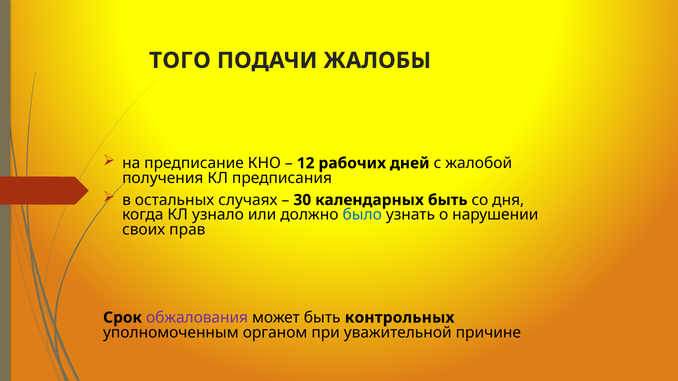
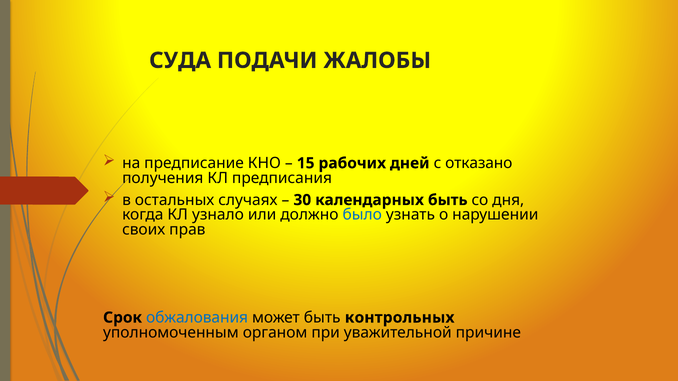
ТОГО: ТОГО -> СУДА (180, 61)
12: 12 -> 15 (306, 163)
жалобой: жалобой -> отказано (479, 163)
обжалования colour: purple -> blue (197, 318)
